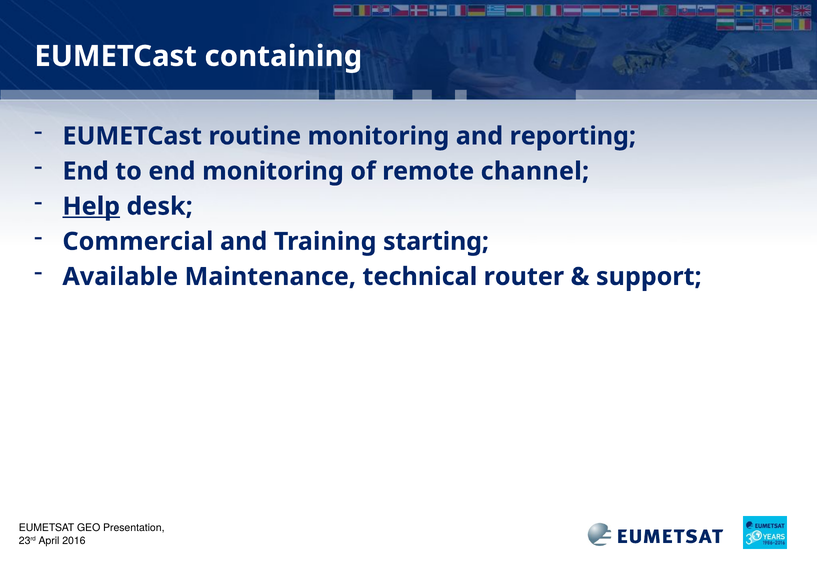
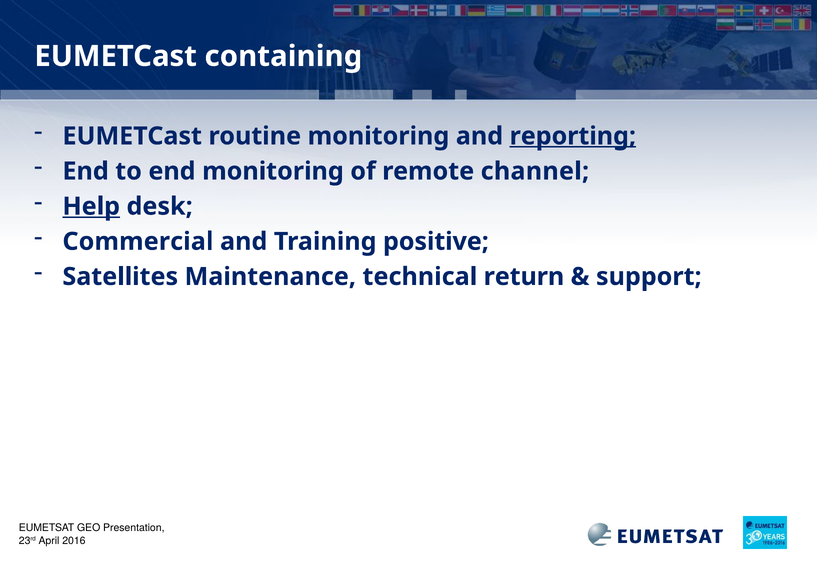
reporting underline: none -> present (573, 136)
starting: starting -> positive (436, 242)
Available: Available -> Satellites (120, 277)
router: router -> return (524, 277)
